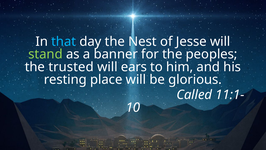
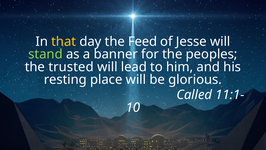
that colour: light blue -> yellow (64, 41)
Nest: Nest -> Feed (143, 41)
ears: ears -> lead (134, 67)
